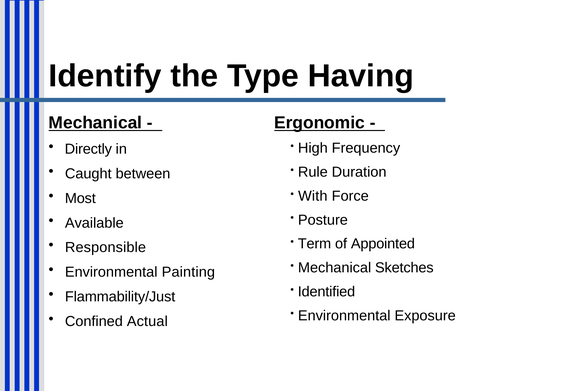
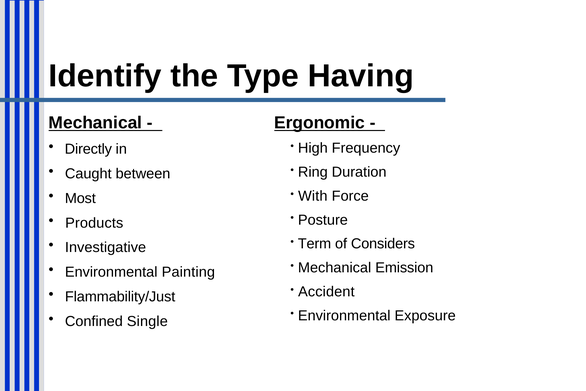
Rule: Rule -> Ring (313, 172)
Available: Available -> Products (94, 223)
Appointed: Appointed -> Considers (383, 244)
Responsible: Responsible -> Investigative (106, 247)
Sketches: Sketches -> Emission (404, 268)
Identified: Identified -> Accident (326, 291)
Actual: Actual -> Single (147, 321)
